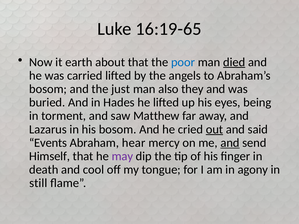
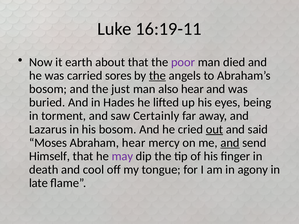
16:19-65: 16:19-65 -> 16:19-11 (169, 29)
poor colour: blue -> purple (183, 62)
died underline: present -> none (234, 62)
carried lifted: lifted -> sores (118, 76)
the underline: none -> present (157, 76)
also they: they -> hear (192, 89)
Matthew: Matthew -> Certainly (156, 116)
Events: Events -> Moses (48, 143)
still: still -> late (38, 183)
